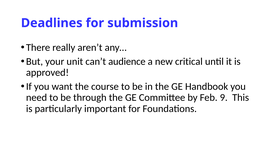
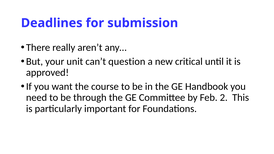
audience: audience -> question (127, 61)
9: 9 -> 2 (224, 98)
